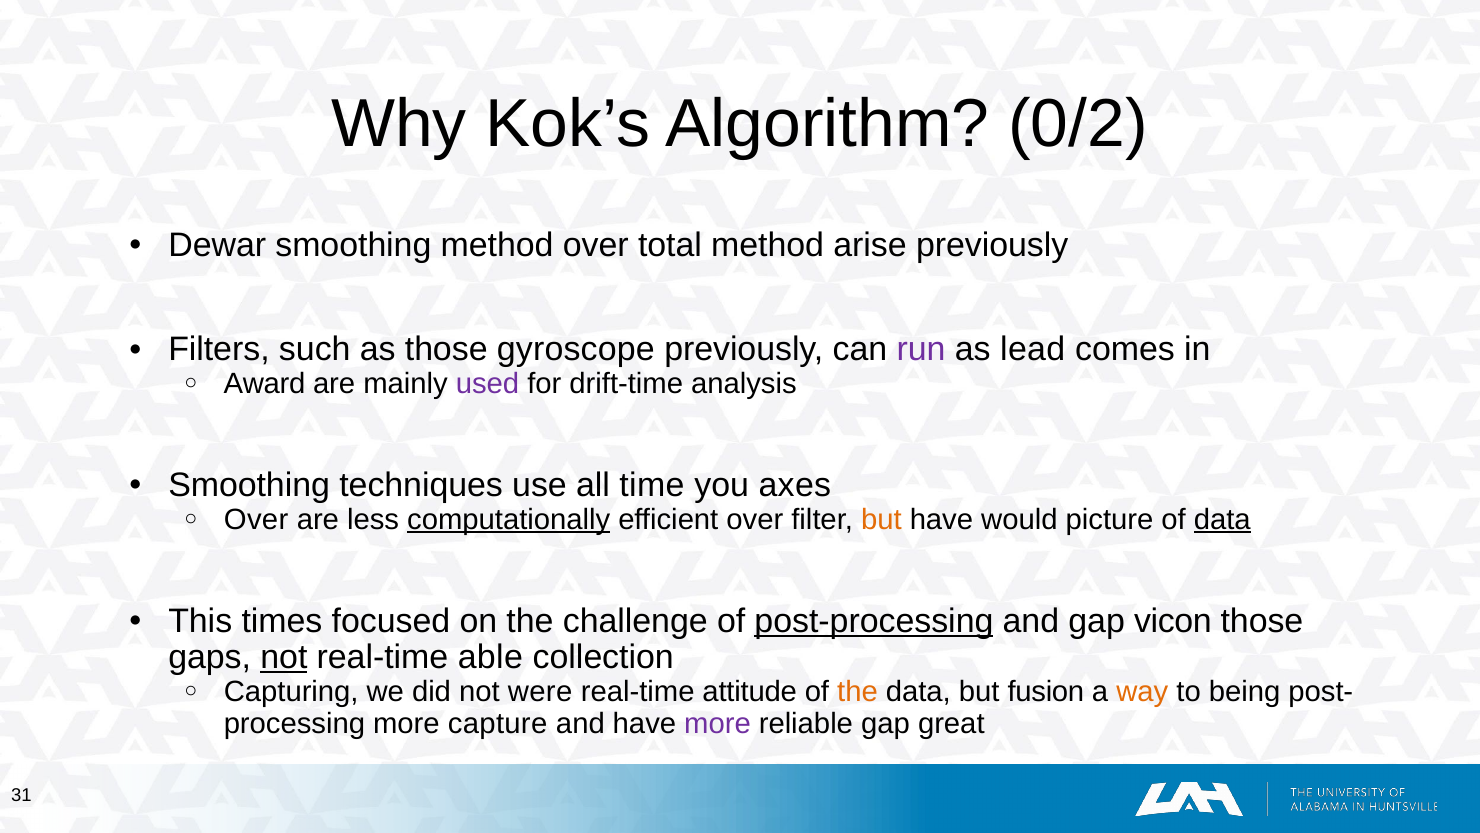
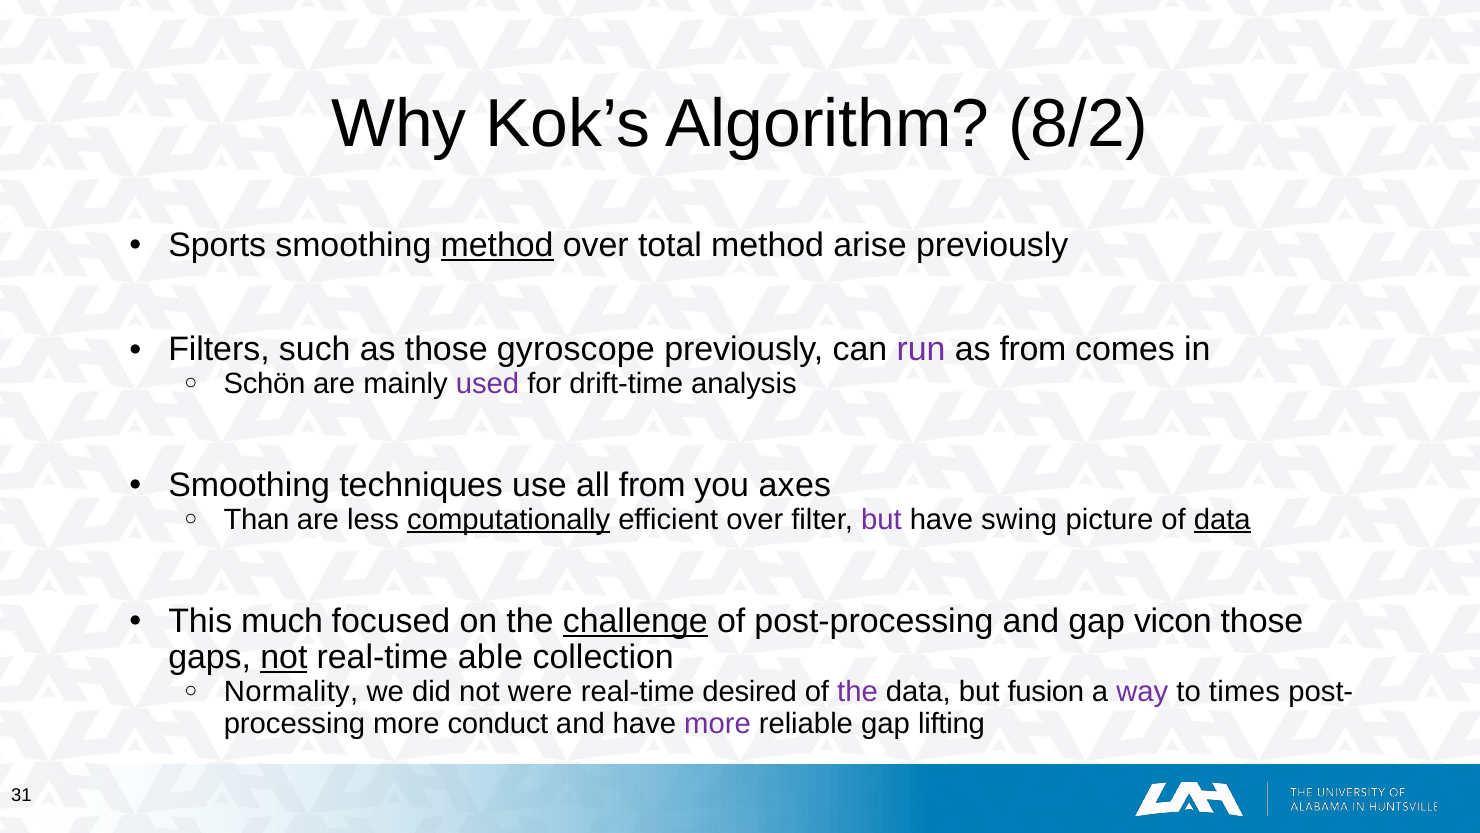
0/2: 0/2 -> 8/2 (1078, 124)
Dewar: Dewar -> Sports (217, 245)
method underline: none -> present (497, 245)
as lead: lead -> from (1033, 349)
Award: Award -> Schön (265, 383)
all time: time -> from (652, 485)
Over: Over -> Than (256, 519)
but colour: orange -> purple (881, 519)
would: would -> swing (1019, 519)
times: times -> much (282, 621)
challenge underline: none -> present (635, 621)
post-processing underline: present -> none (874, 621)
Capturing: Capturing -> Normality (291, 691)
attitude: attitude -> desired (750, 691)
the colour: orange -> purple (857, 691)
way colour: orange -> purple (1142, 691)
being: being -> times (1244, 691)
capture: capture -> conduct (498, 723)
great: great -> lifting (951, 723)
